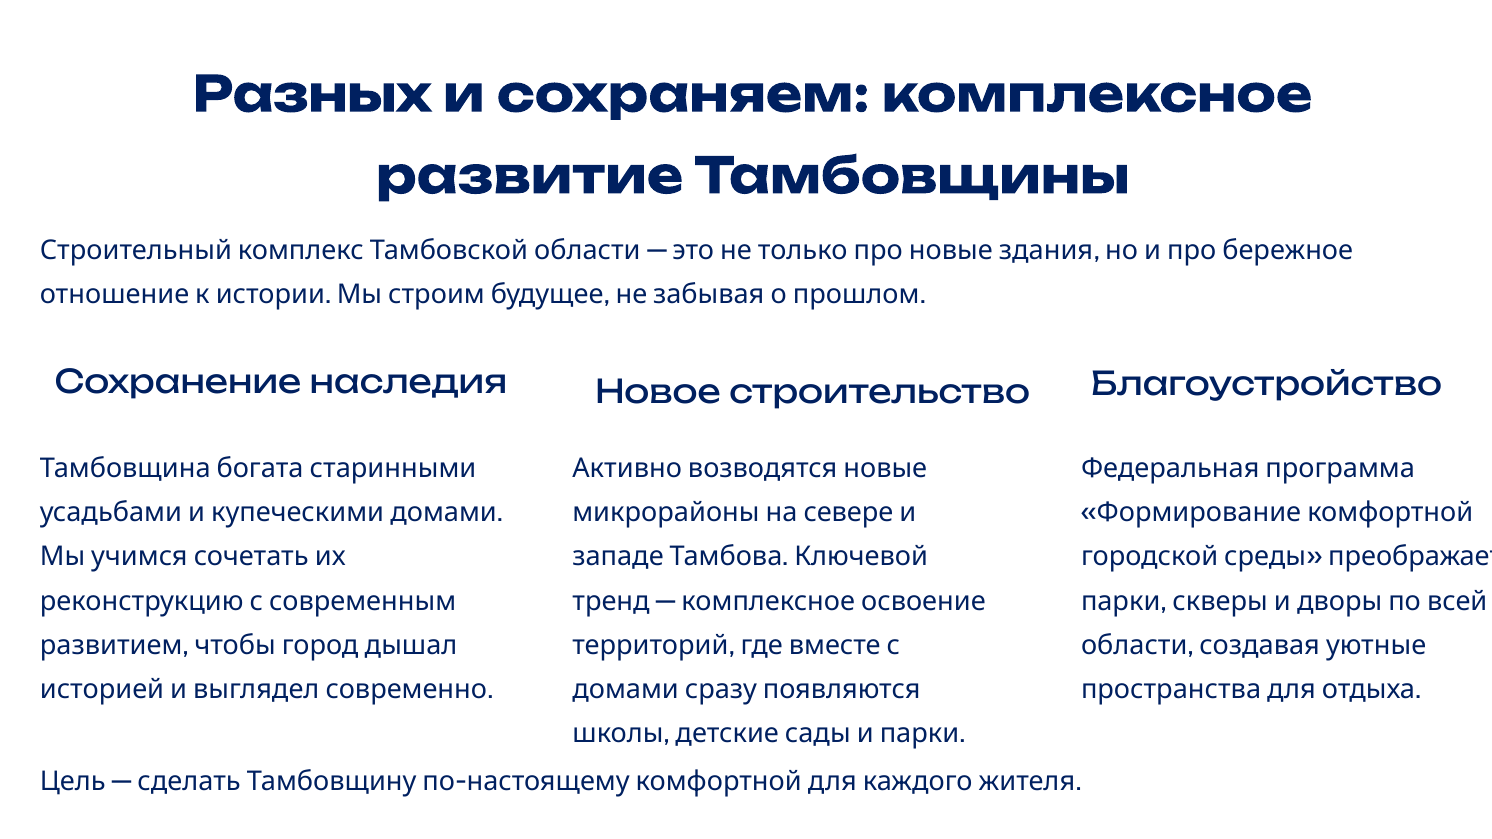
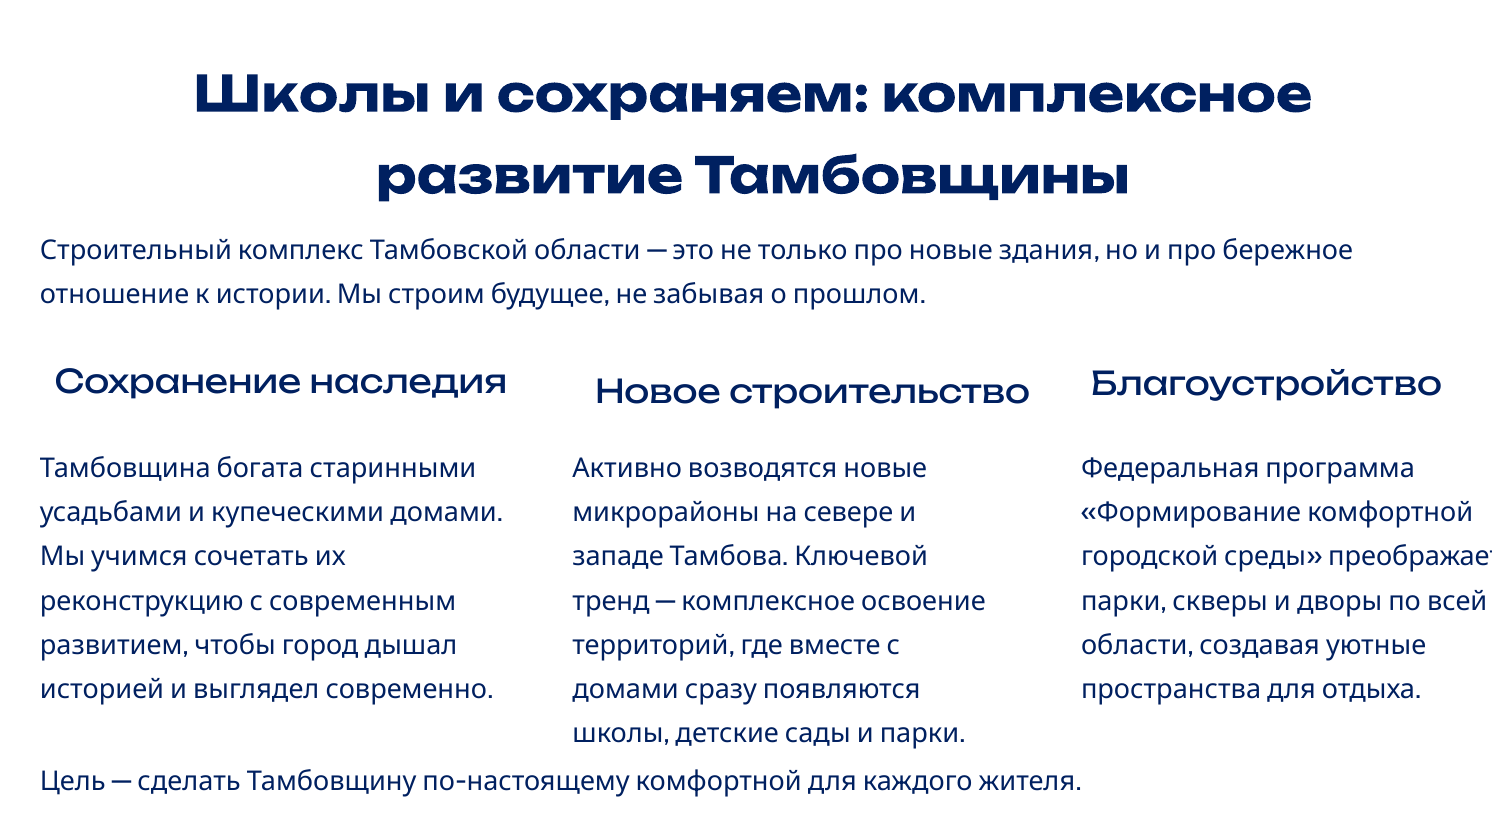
Разных: Разных -> Школы (312, 95)
